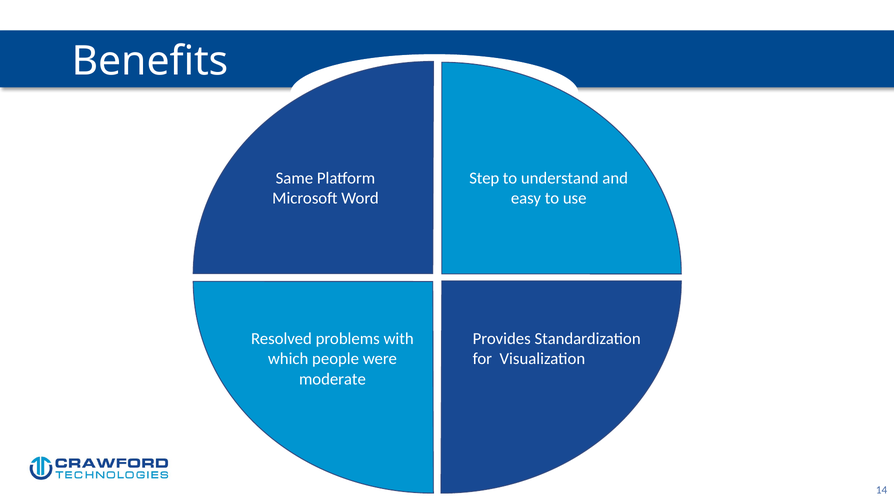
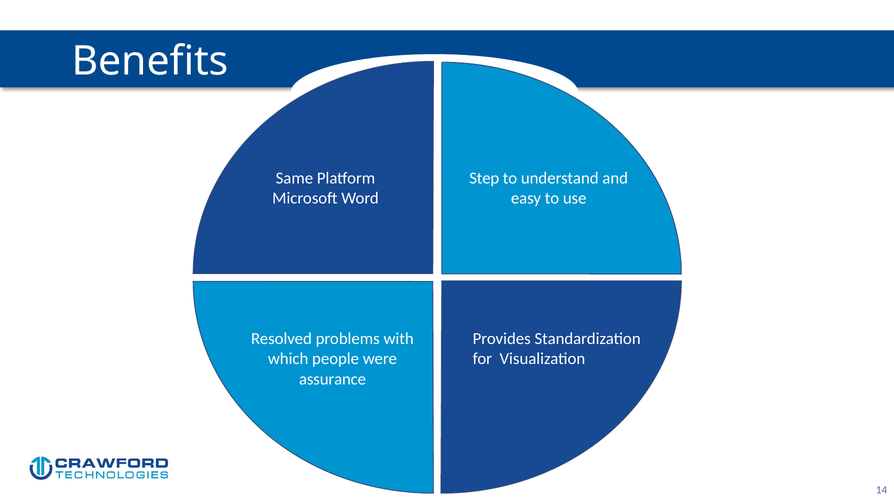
moderate: moderate -> assurance (332, 379)
